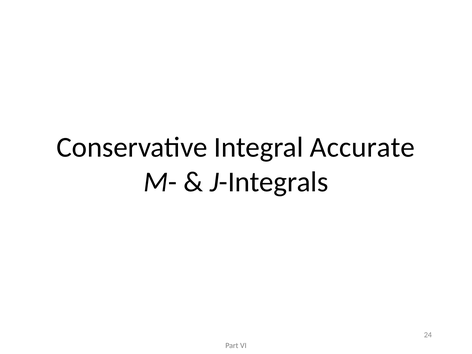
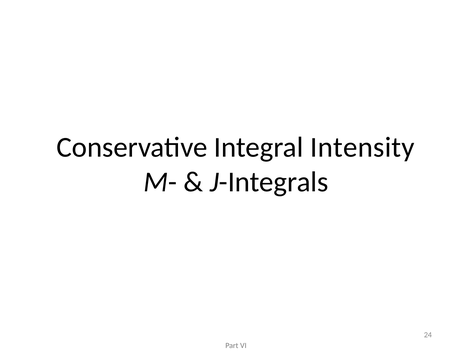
Accurate: Accurate -> Intensity (362, 147)
